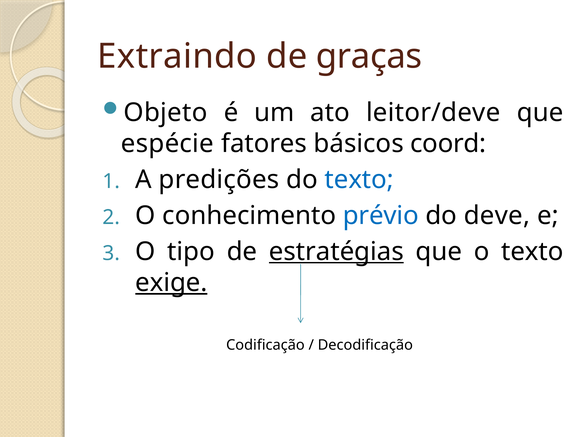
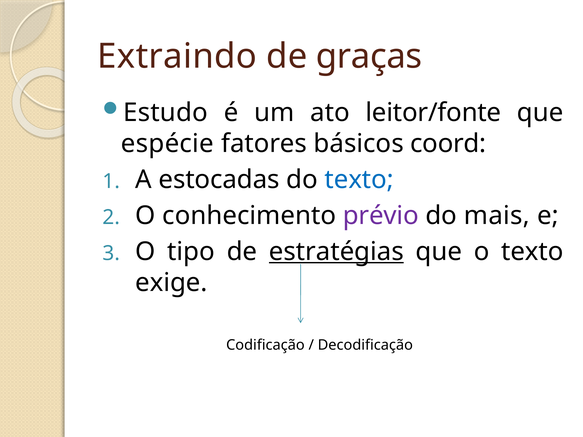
Objeto: Objeto -> Estudo (166, 113)
leitor/deve: leitor/deve -> leitor/fonte (433, 113)
predições: predições -> estocadas (219, 180)
prévio colour: blue -> purple (381, 216)
deve: deve -> mais (497, 216)
exige underline: present -> none (171, 283)
